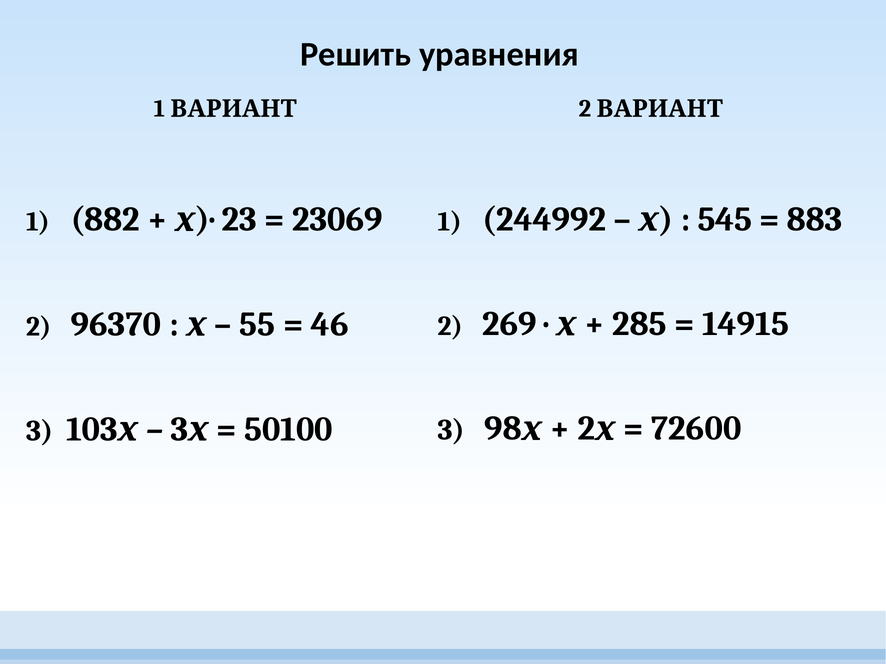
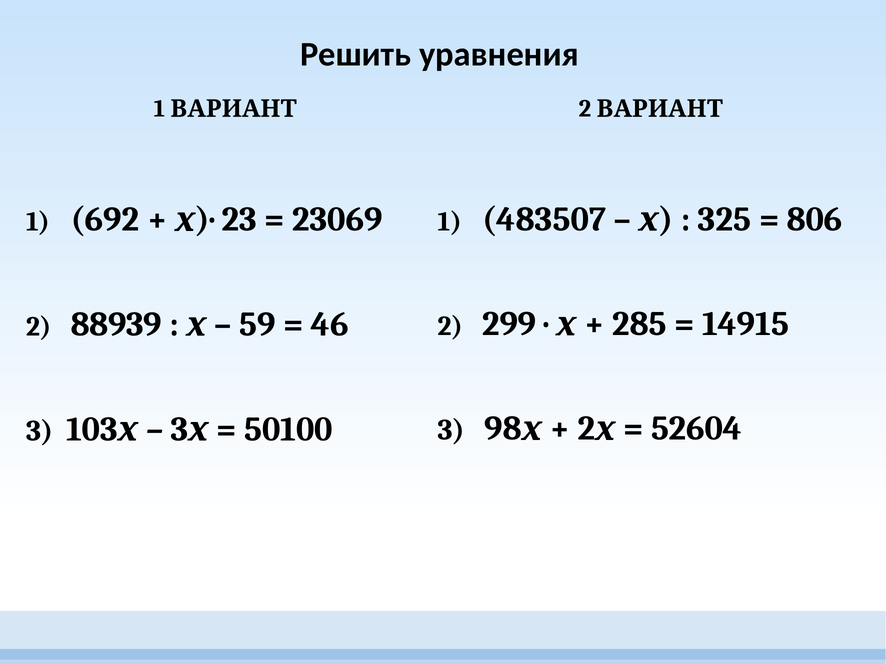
244992: 244992 -> 483507 (544, 220)
545: 545 -> 325 (725, 220)
883: 883 -> 806 (815, 220)
882: 882 -> 692 (105, 220)
269: 269 -> 299 (509, 324)
96370: 96370 -> 88939 (116, 325)
55: 55 -> 59 (257, 325)
72600: 72600 -> 52604 (697, 429)
